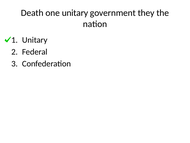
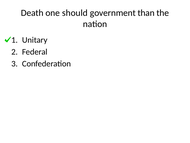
one unitary: unitary -> should (75, 13)
they: they -> than (146, 13)
